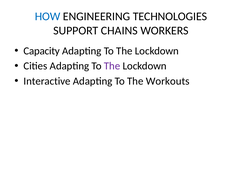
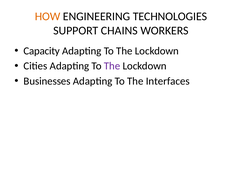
HOW colour: blue -> orange (48, 16)
Interactive: Interactive -> Businesses (47, 81)
Workouts: Workouts -> Interfaces (168, 81)
